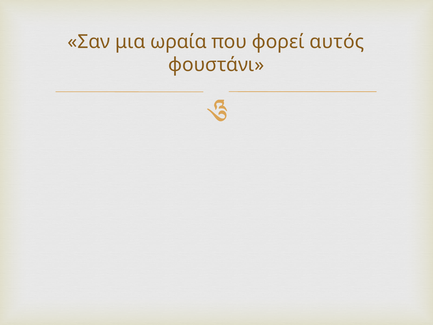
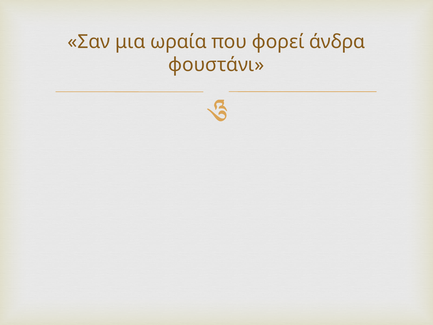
αυτός: αυτός -> άνδρα (337, 42)
